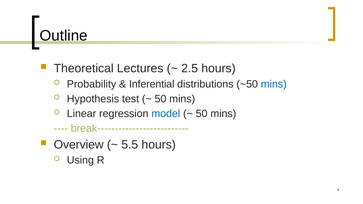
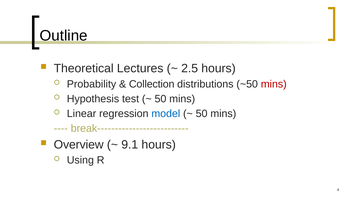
Inferential: Inferential -> Collection (152, 84)
mins colour: blue -> red (274, 84)
5.5: 5.5 -> 9.1 (130, 145)
